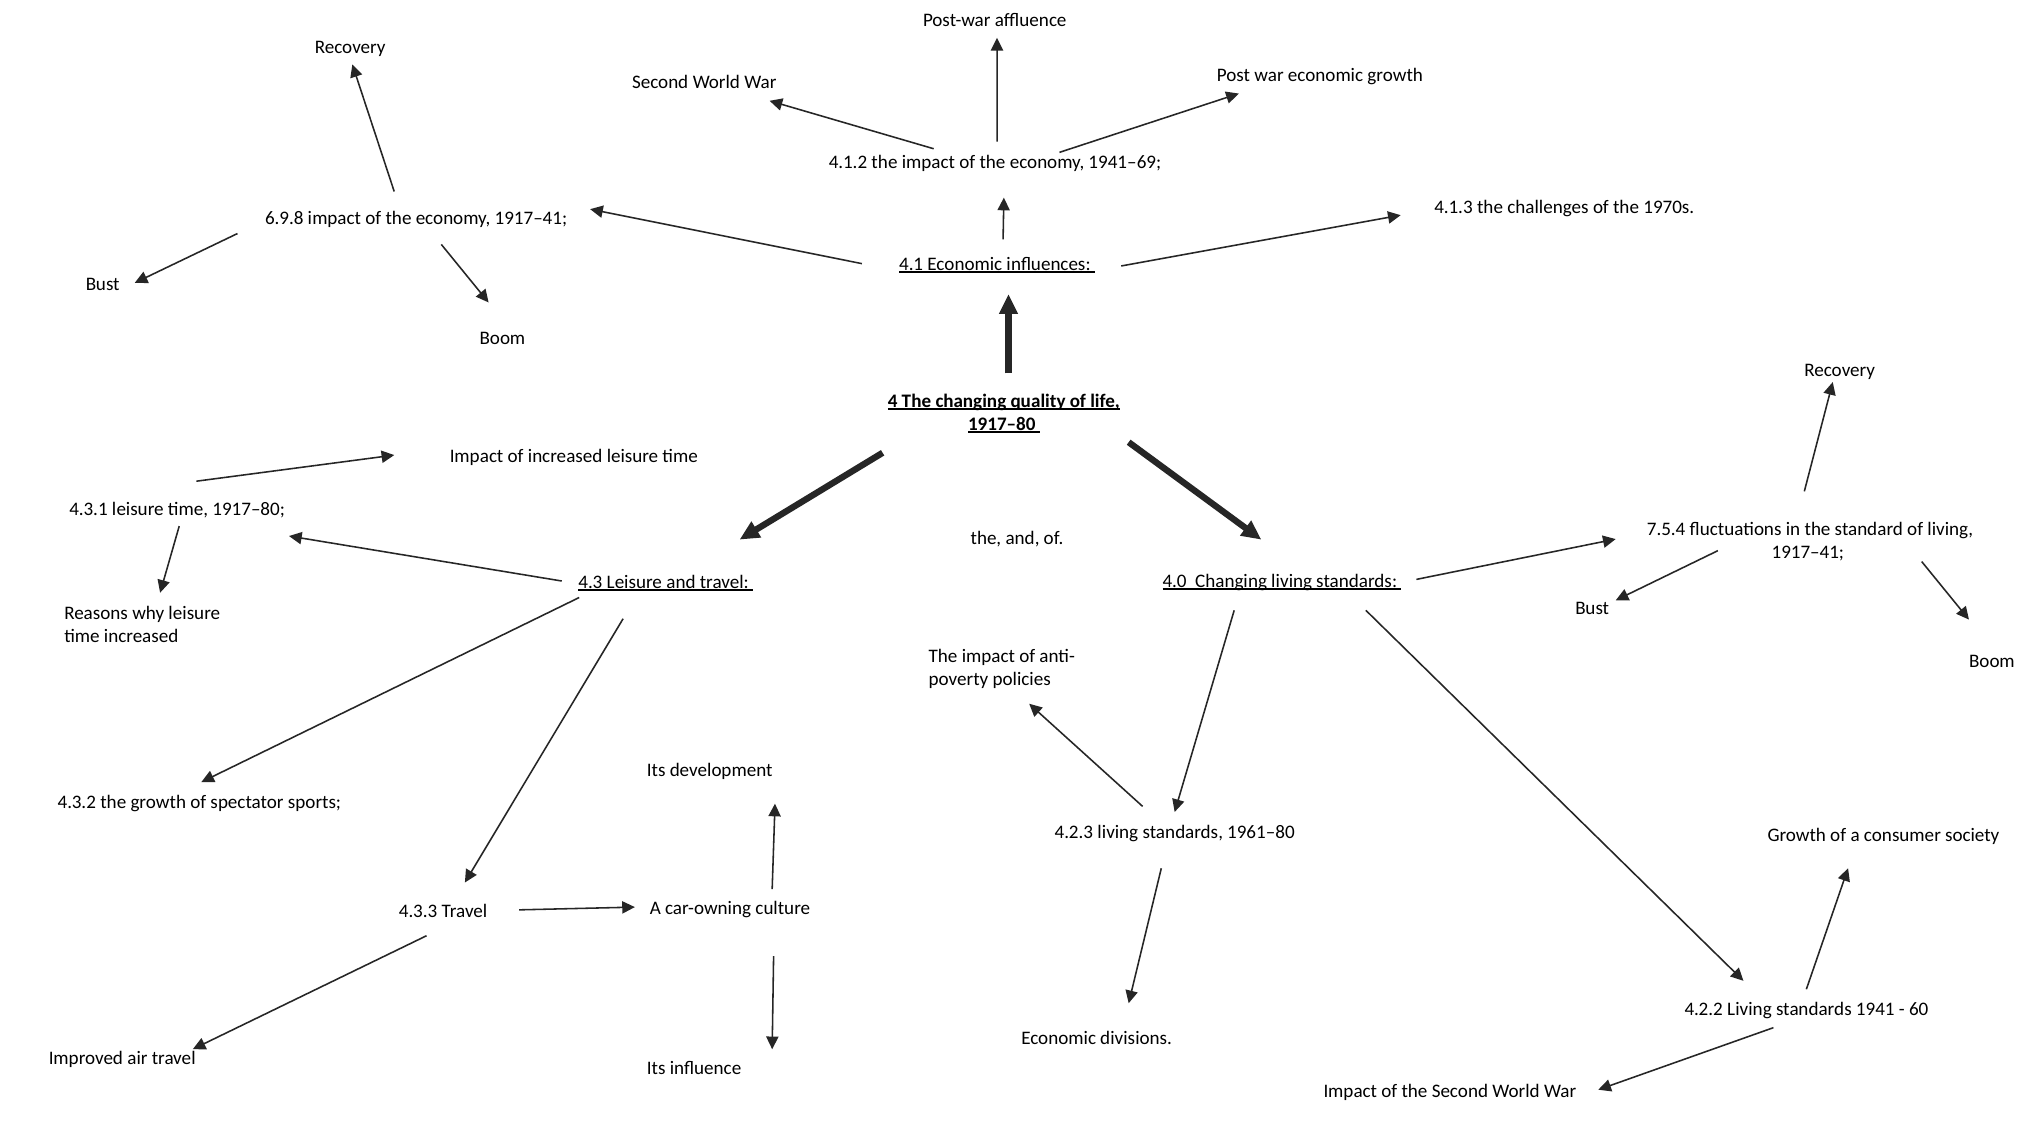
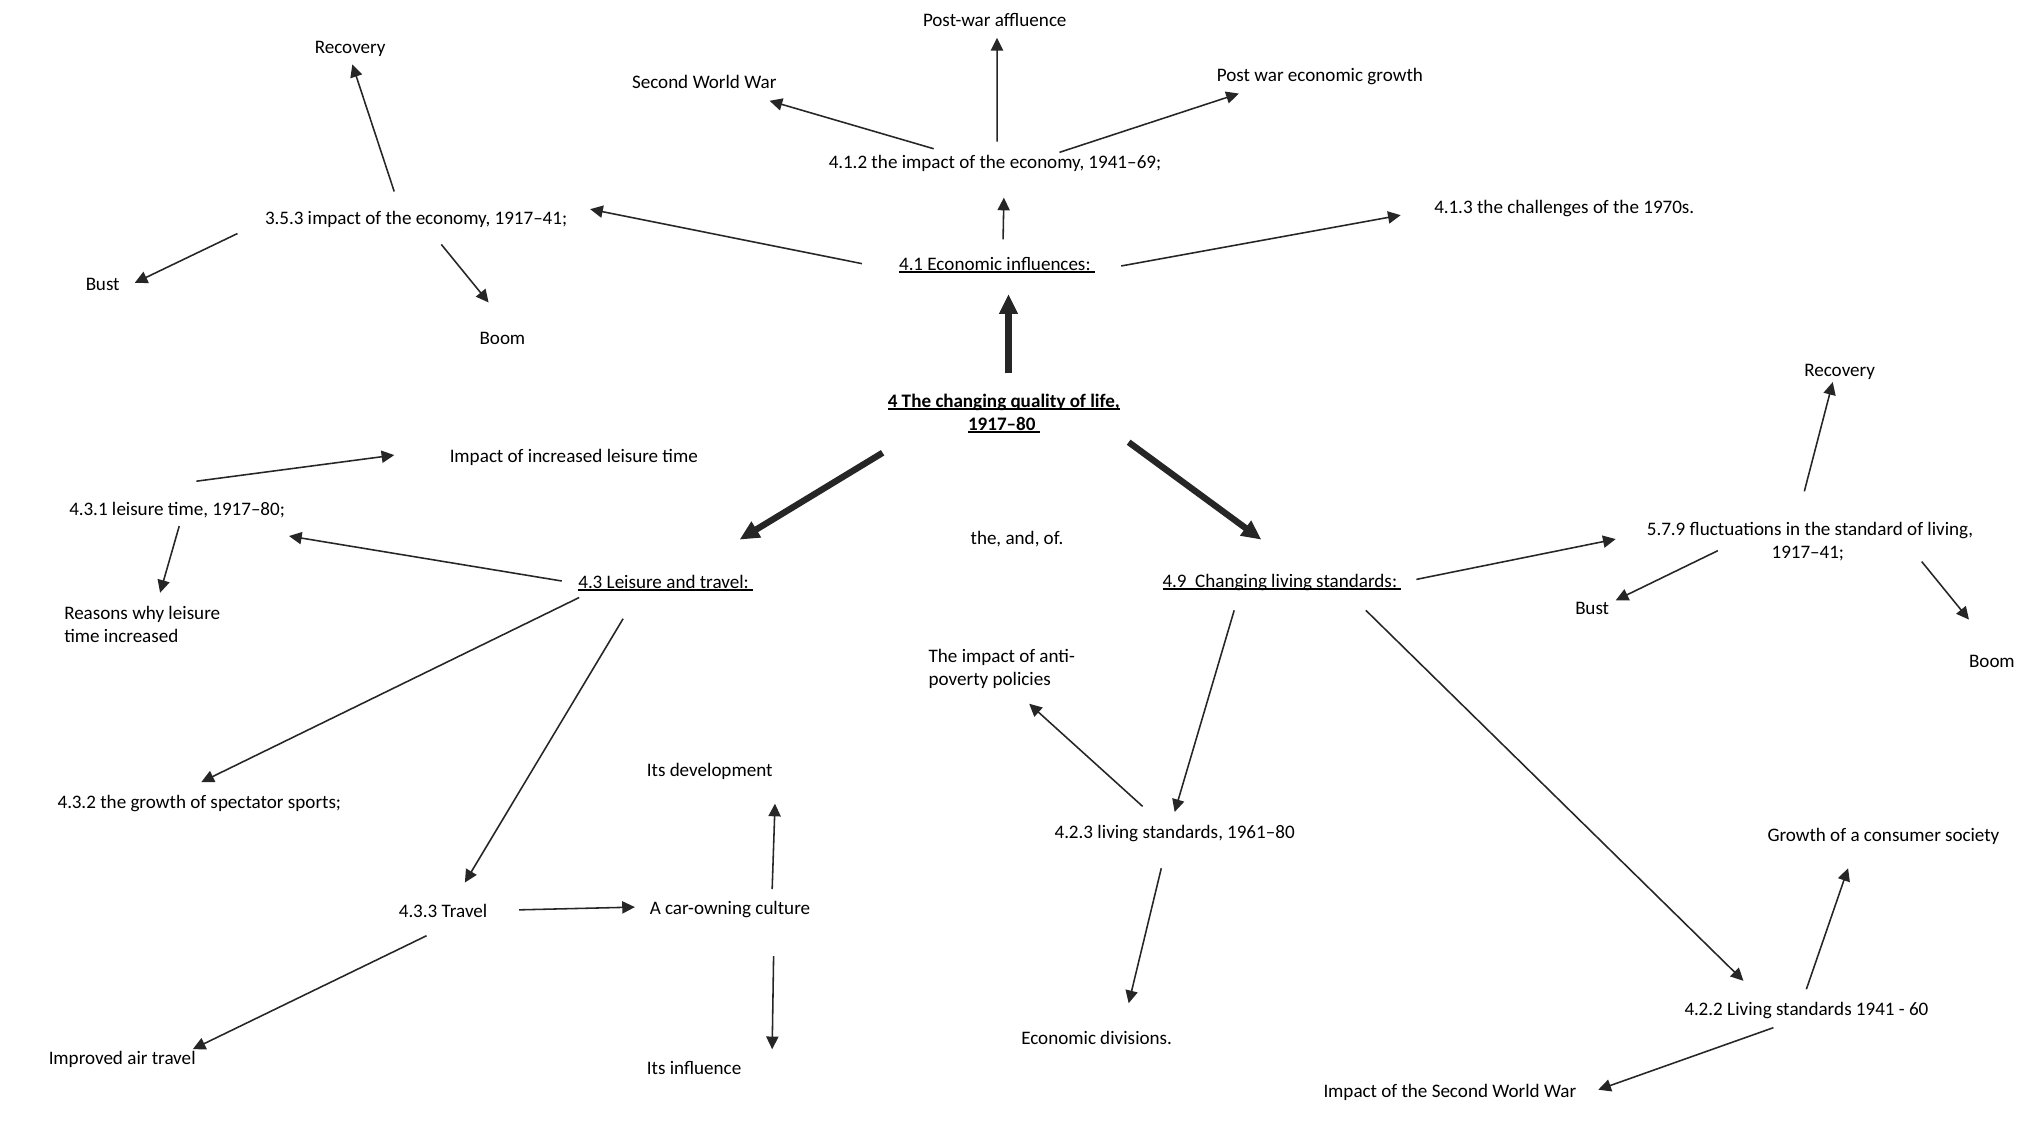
6.9.8: 6.9.8 -> 3.5.3 (284, 218)
7.5.4: 7.5.4 -> 5.7.9 (1666, 529)
4.0: 4.0 -> 4.9 (1175, 581)
